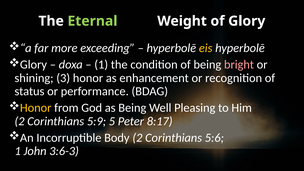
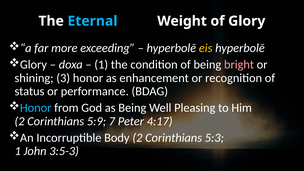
Eternal colour: light green -> light blue (92, 21)
Honor colour: yellow -> light blue (36, 108)
5: 5 -> 7 (112, 121)
8:17: 8:17 -> 4:17 (160, 121)
5:6: 5:6 -> 5:3 (214, 138)
3:6-3: 3:6-3 -> 3:5-3 (64, 151)
